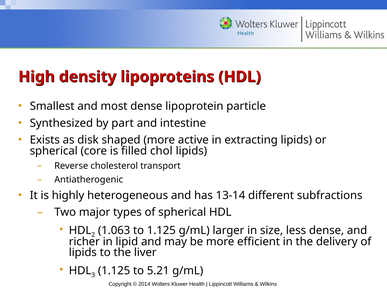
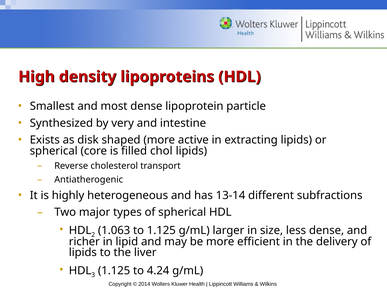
part: part -> very (123, 123)
5.21: 5.21 -> 4.24 (158, 271)
